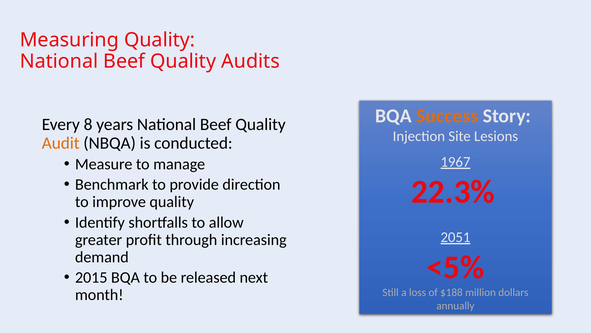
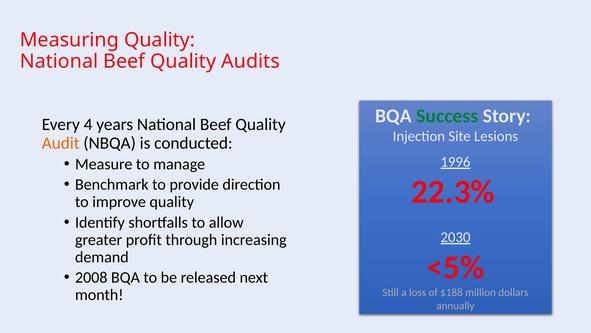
Success colour: orange -> green (447, 116)
8: 8 -> 4 (88, 124)
1967: 1967 -> 1996 (455, 162)
2051: 2051 -> 2030 (455, 237)
2015: 2015 -> 2008 (91, 277)
